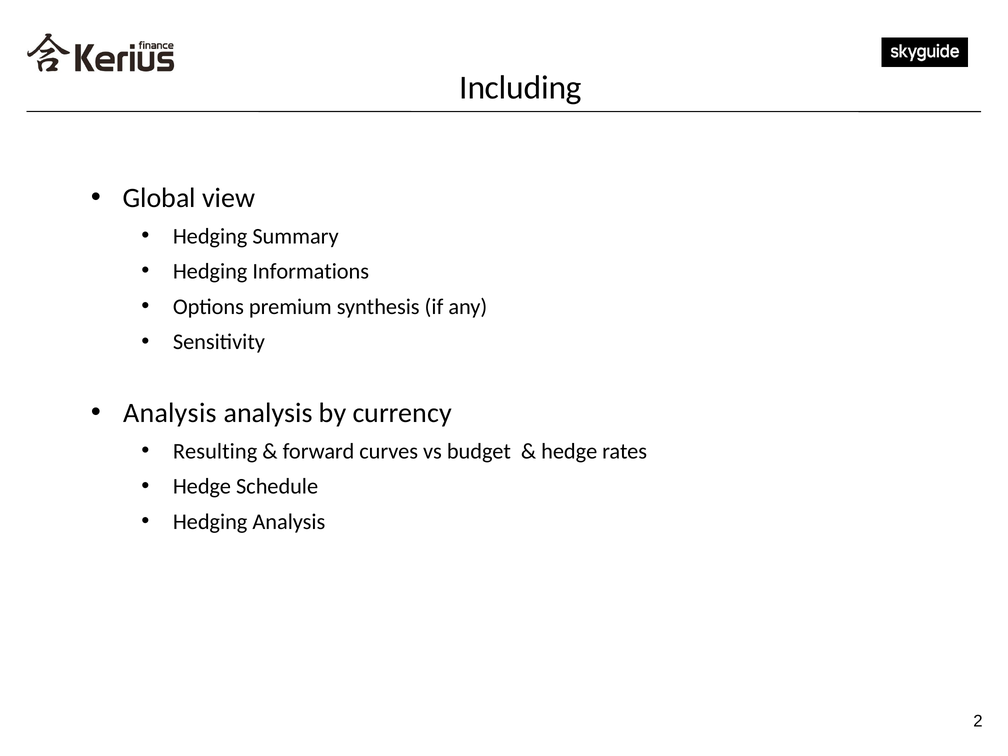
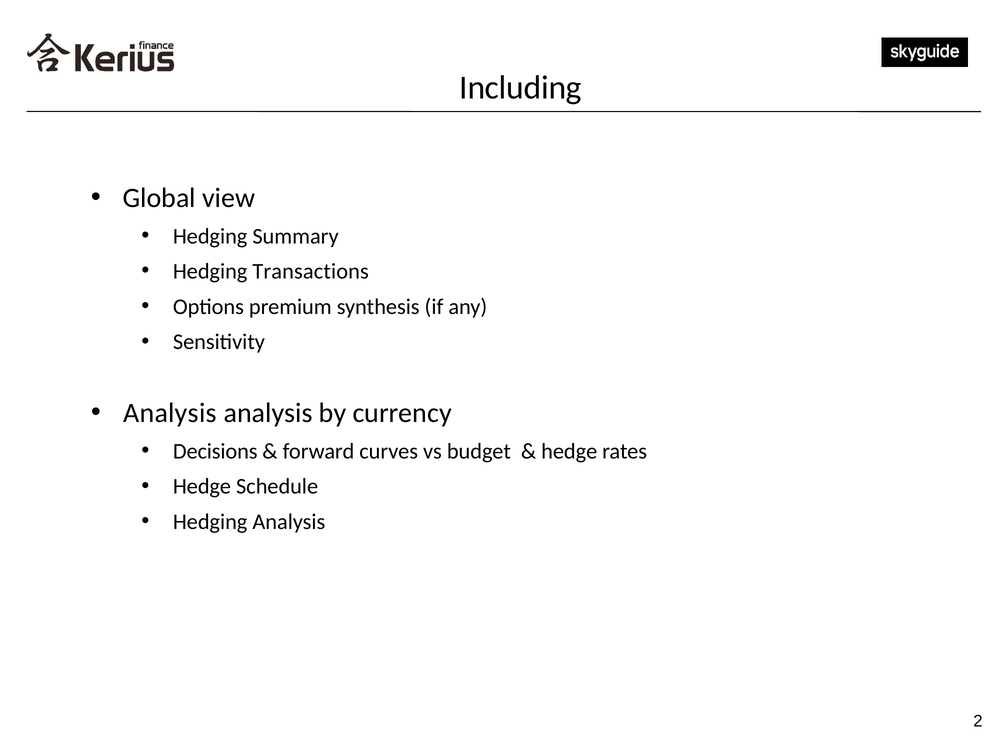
Informations: Informations -> Transactions (311, 271)
Resulting: Resulting -> Decisions (215, 451)
